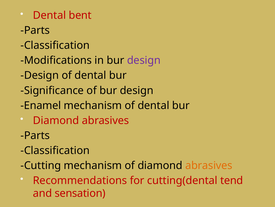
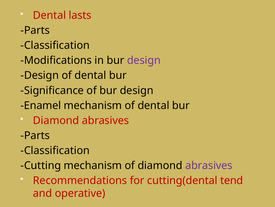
bent: bent -> lasts (80, 15)
abrasives colour: orange -> purple (209, 165)
sensation: sensation -> operative (80, 193)
